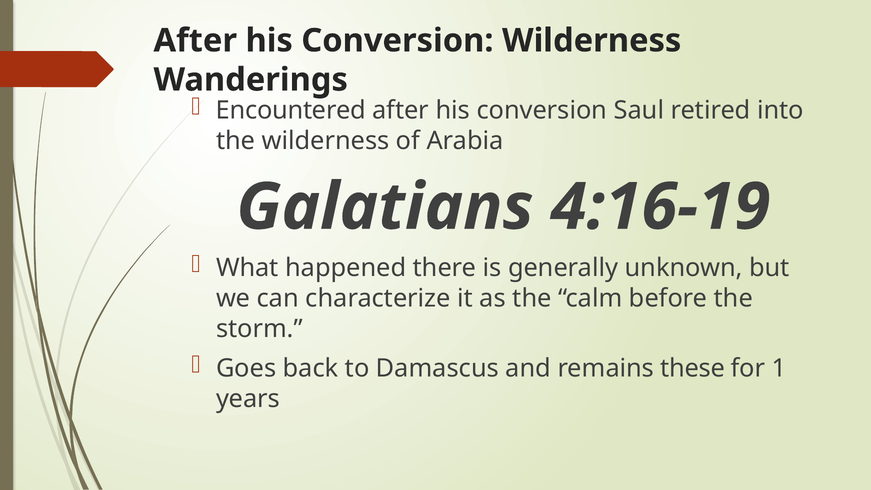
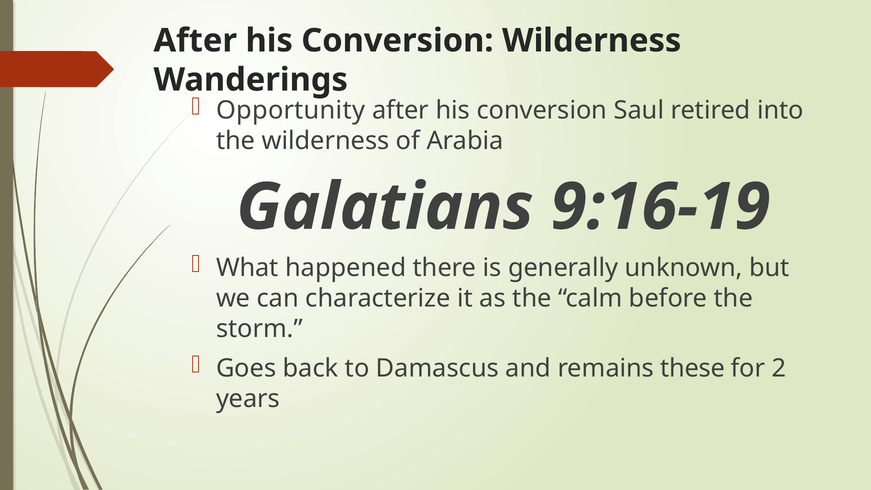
Encountered: Encountered -> Opportunity (291, 110)
4:16-19: 4:16-19 -> 9:16-19 (660, 207)
1: 1 -> 2 (779, 368)
